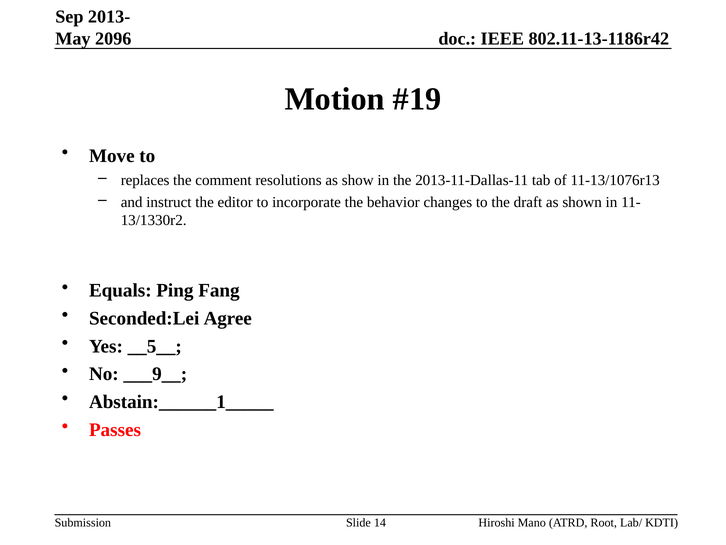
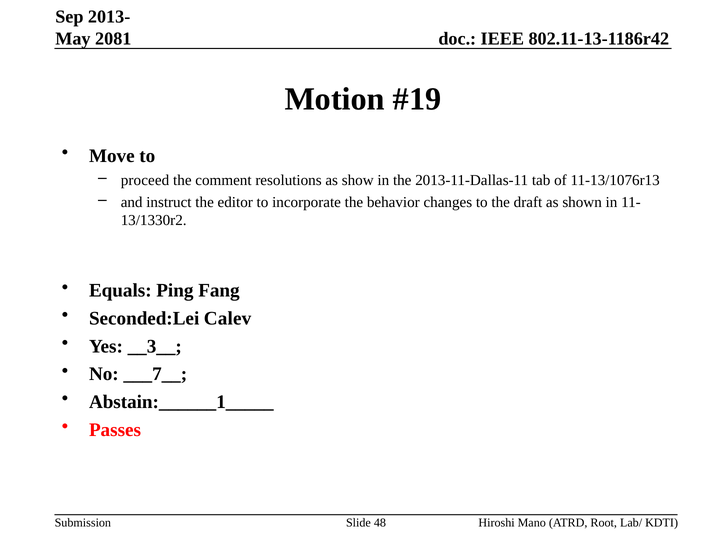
2096: 2096 -> 2081 (113, 39)
replaces: replaces -> proceed (145, 180)
Agree: Agree -> Calev (228, 318)
__5__: __5__ -> __3__ (155, 346)
___9__: ___9__ -> ___7__ (155, 374)
14: 14 -> 48 (380, 522)
